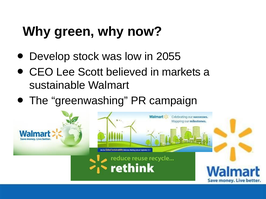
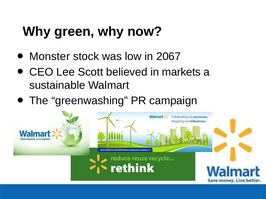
Develop: Develop -> Monster (50, 57)
2055: 2055 -> 2067 (169, 57)
